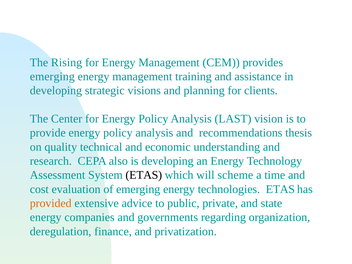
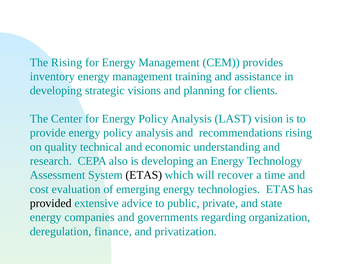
emerging: emerging -> inventory (52, 77)
recommendations thesis: thesis -> rising (299, 133)
scheme: scheme -> recover (235, 175)
provided colour: orange -> black (51, 203)
